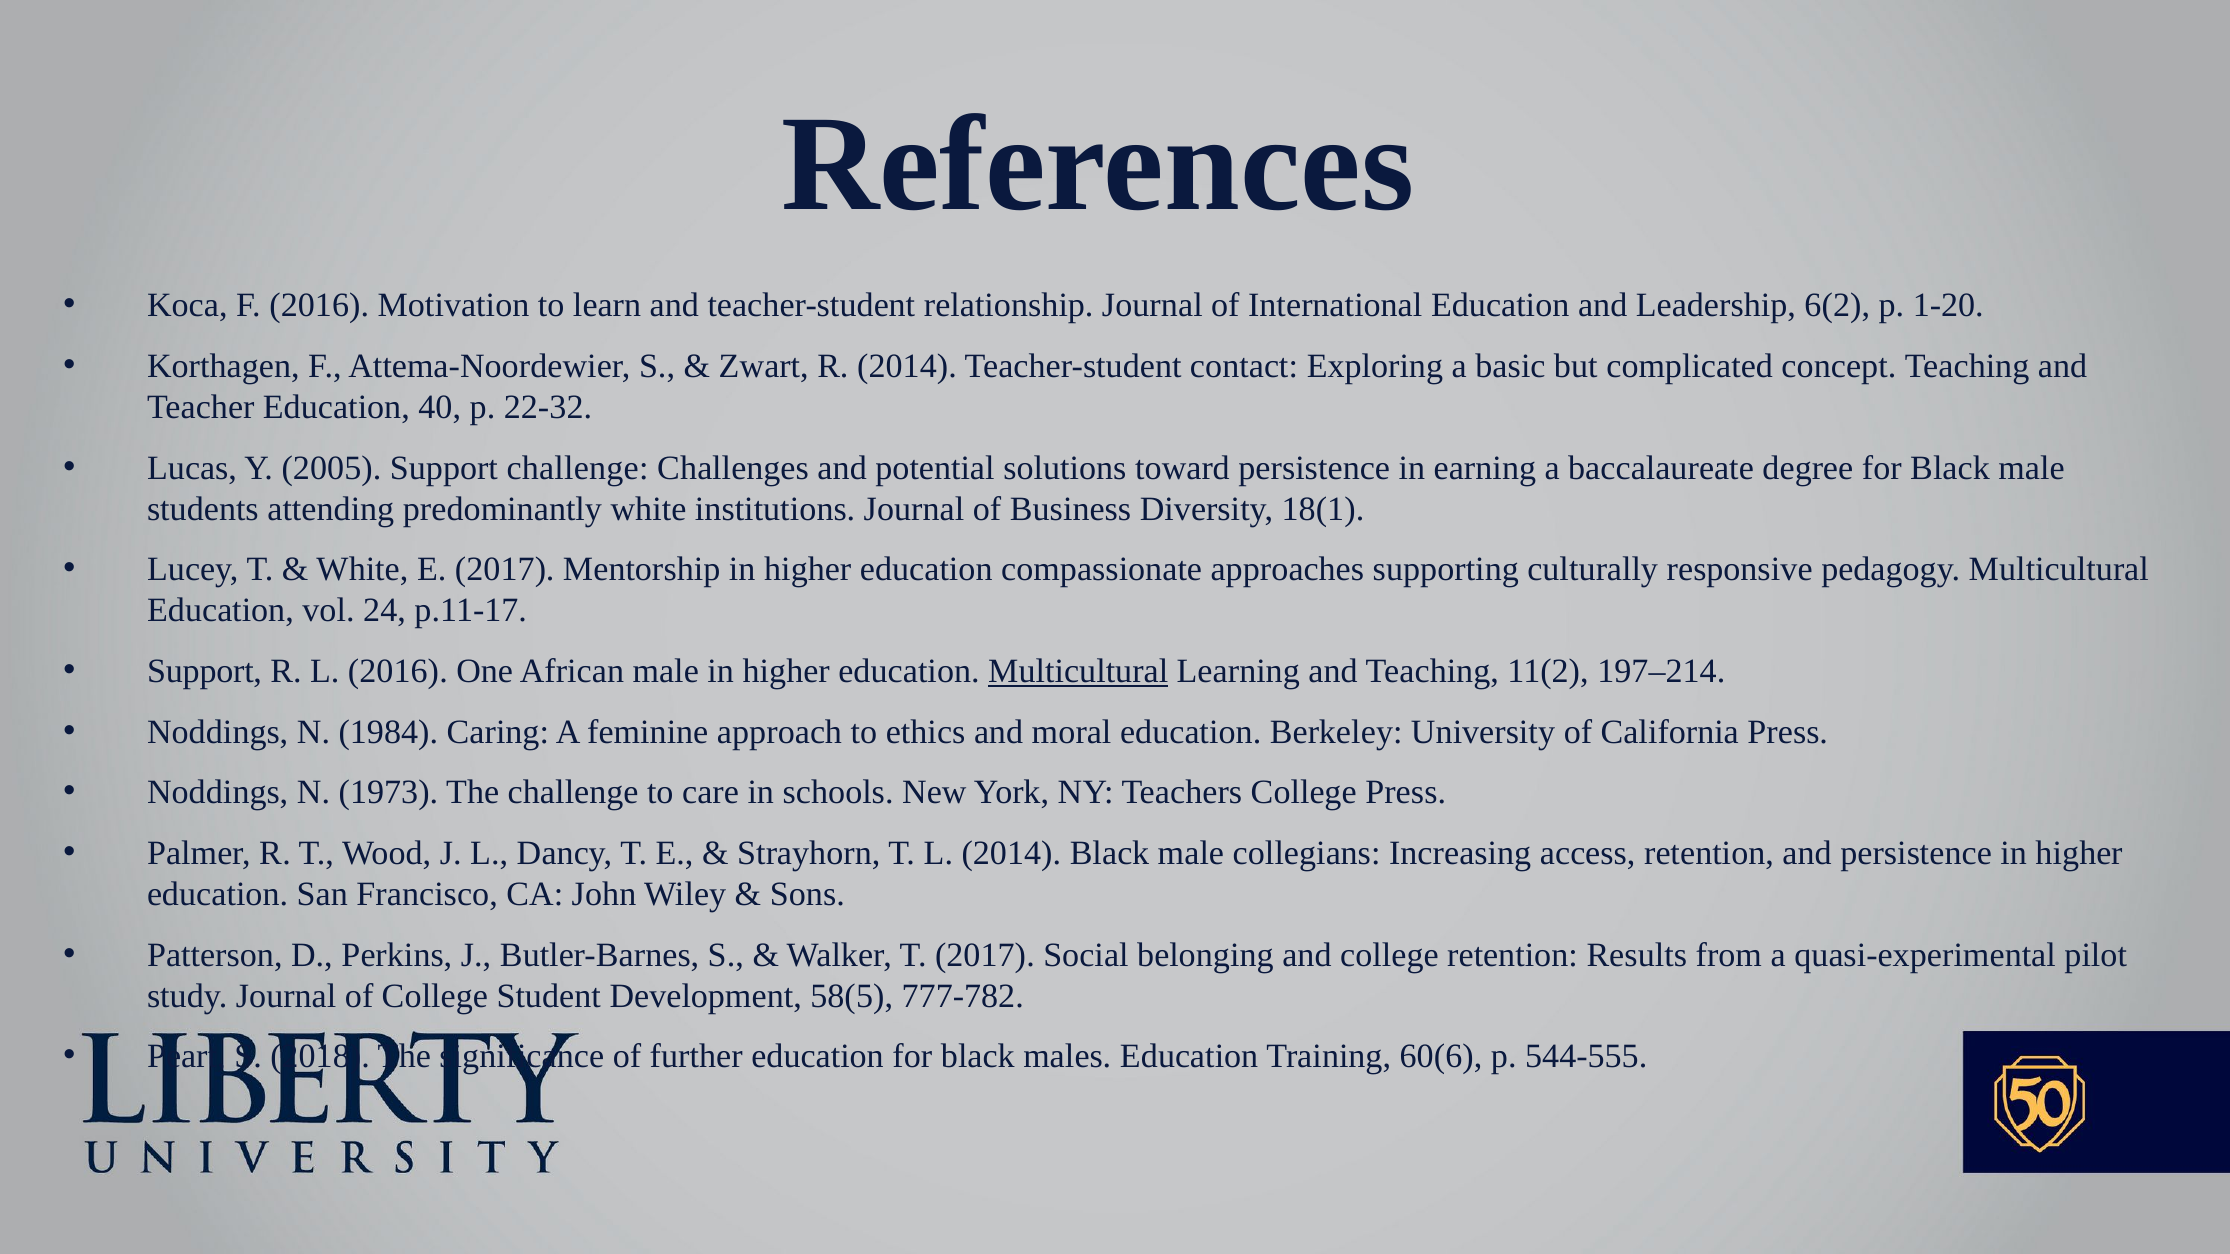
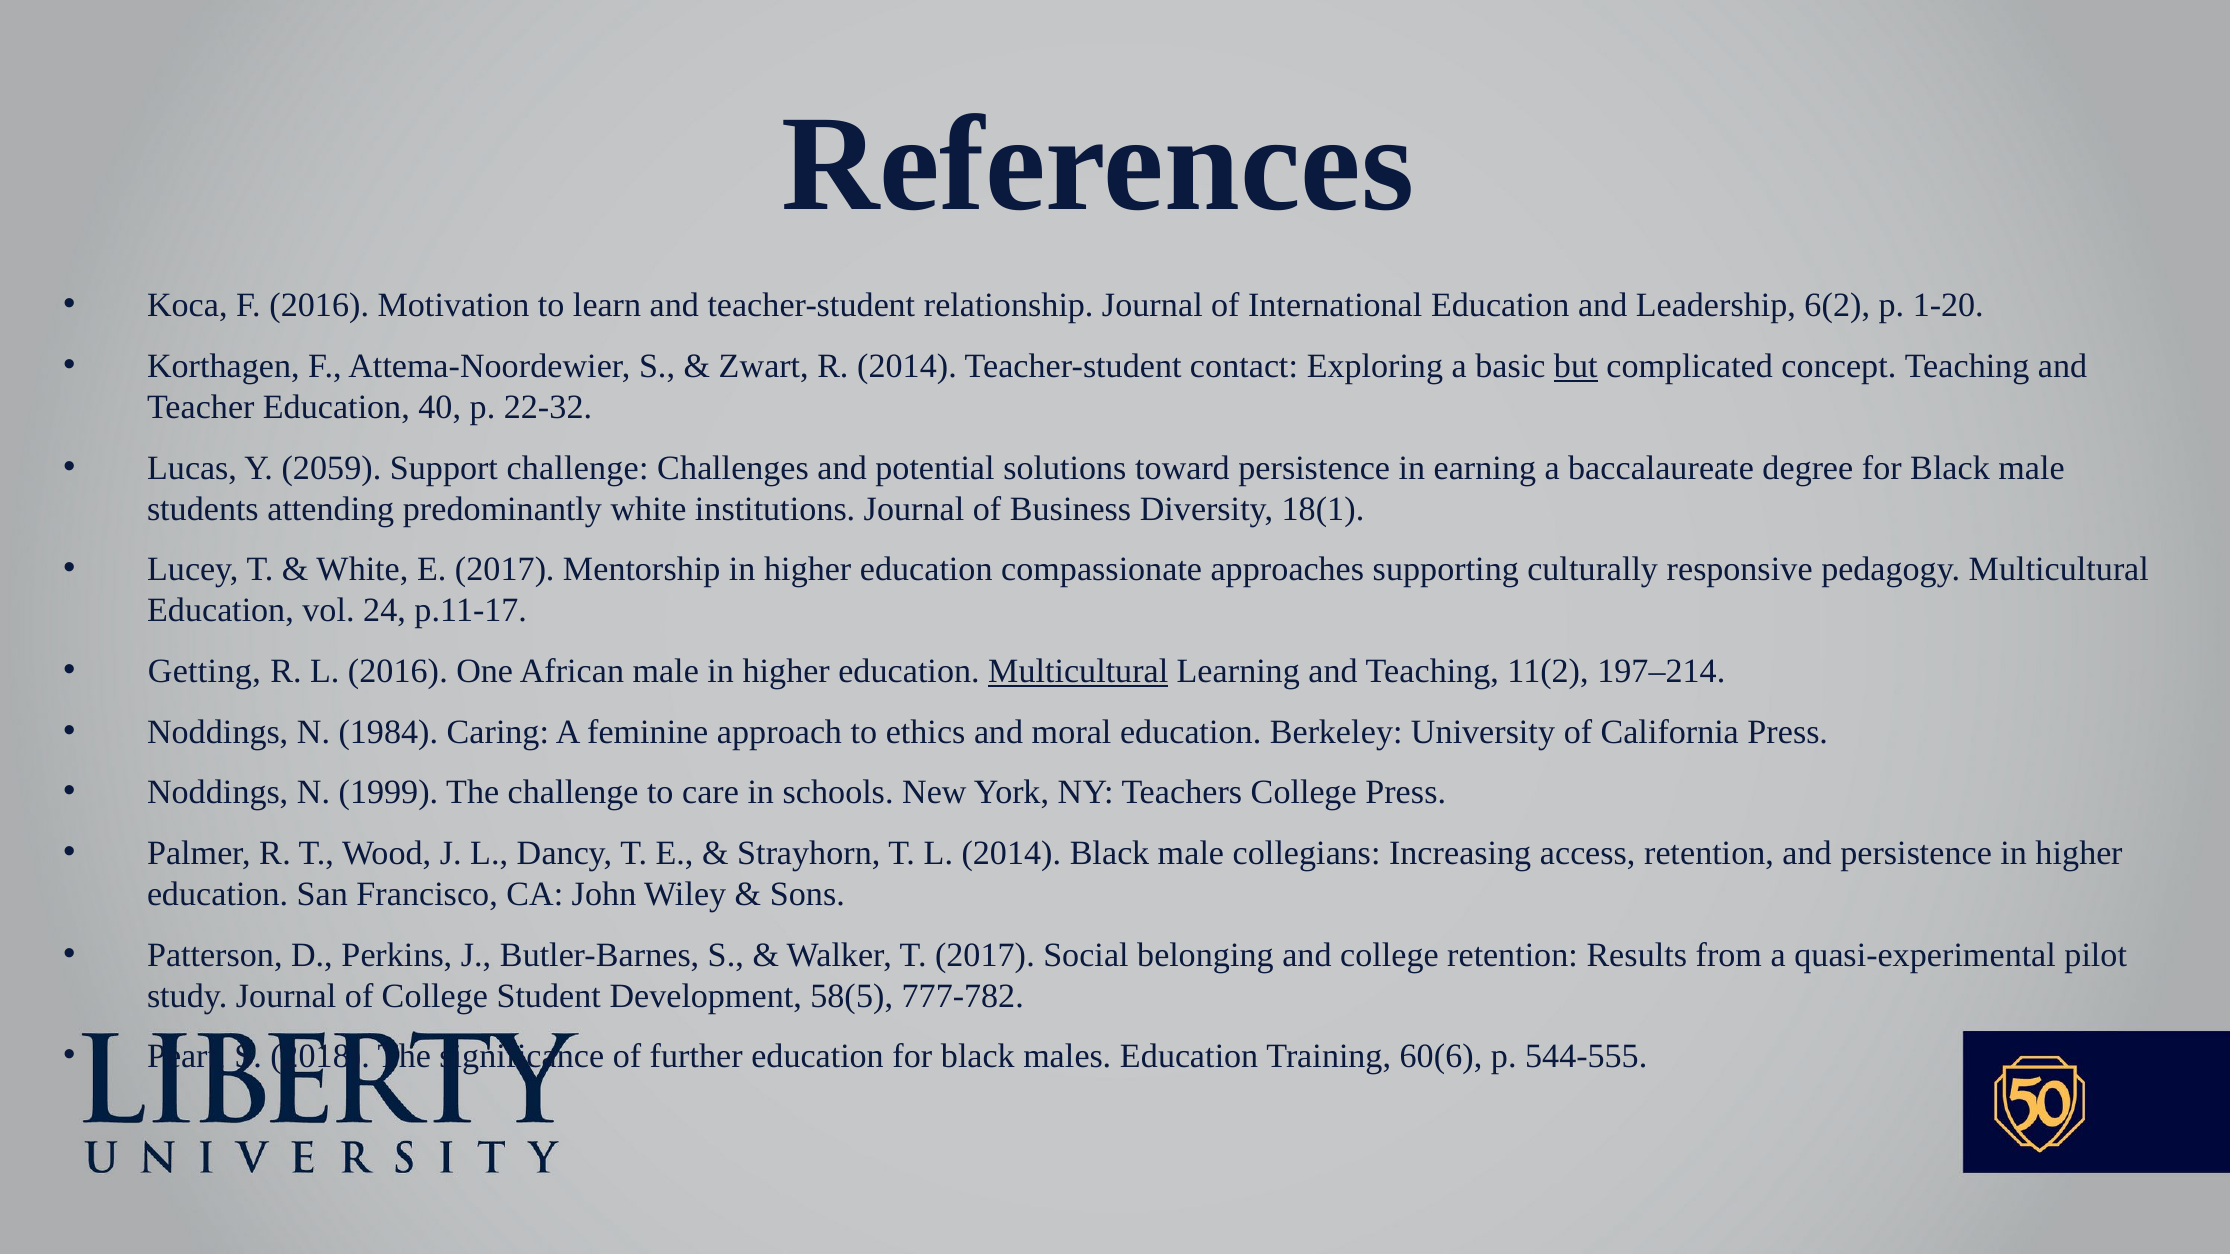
but underline: none -> present (1576, 366)
2005: 2005 -> 2059 (331, 468)
Support: Support -> Getting (204, 671)
1973: 1973 -> 1999 (388, 793)
